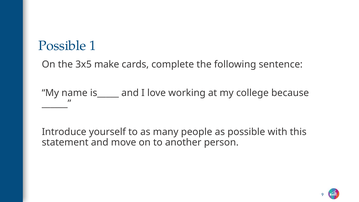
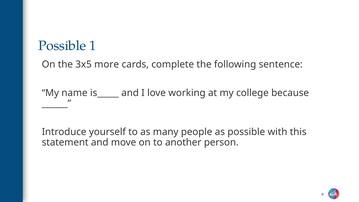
make: make -> more (107, 64)
